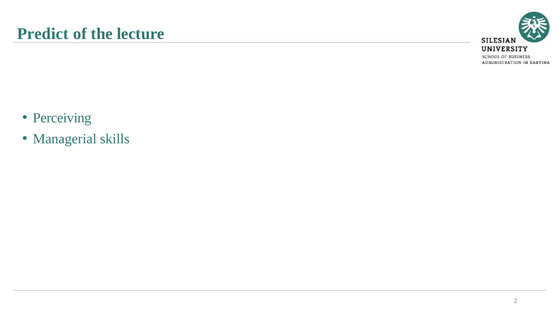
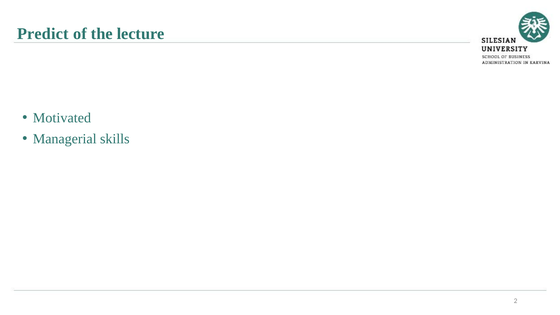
Perceiving: Perceiving -> Motivated (62, 118)
